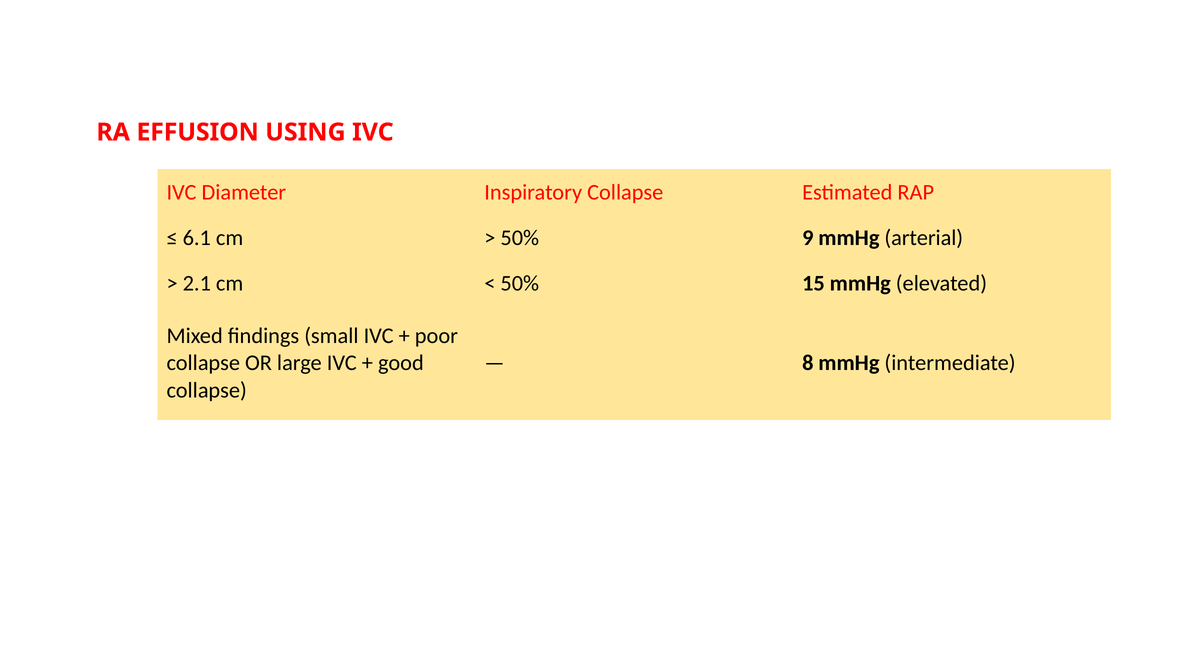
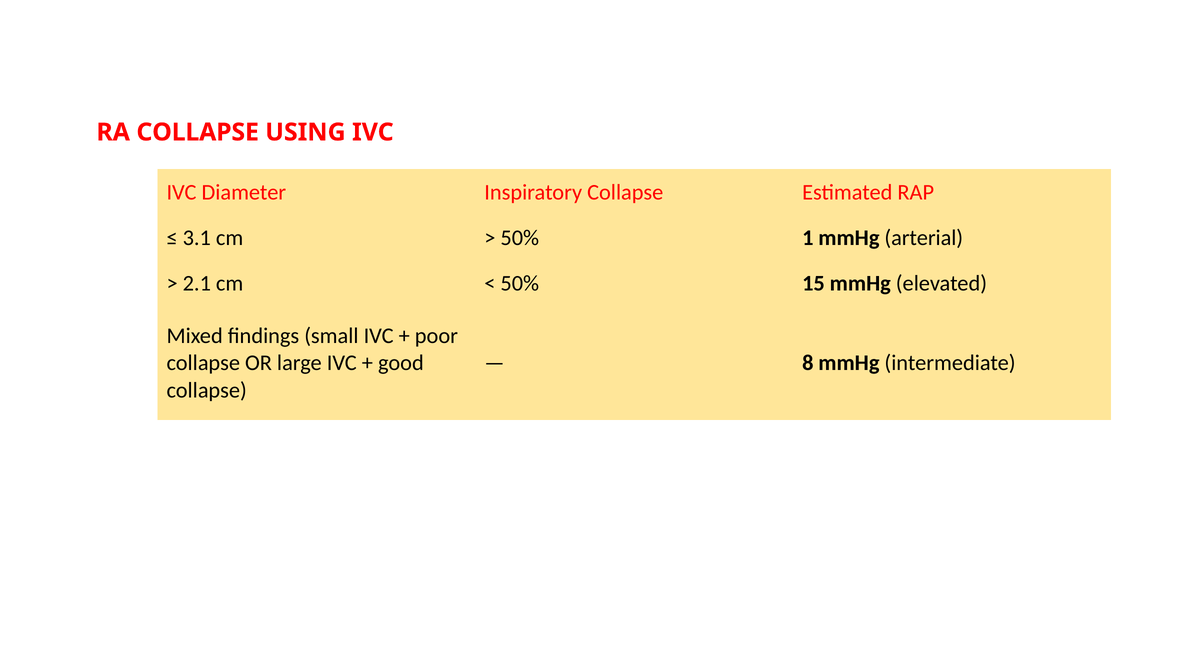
RA EFFUSION: EFFUSION -> COLLAPSE (198, 132)
6.1: 6.1 -> 3.1 (197, 238)
9: 9 -> 1 (808, 238)
